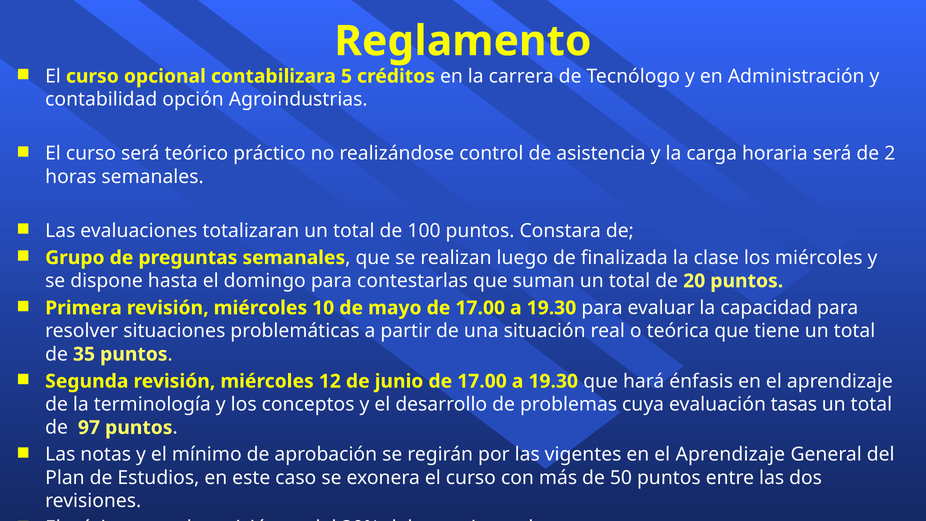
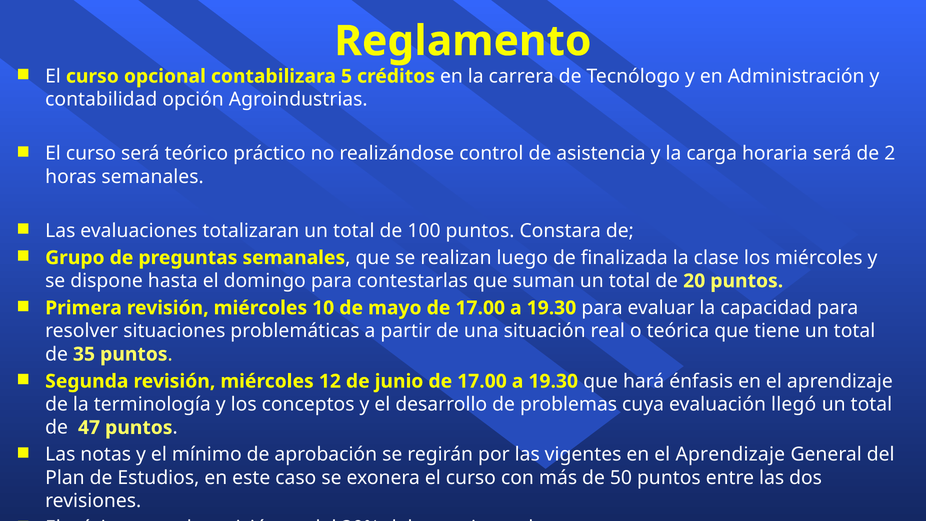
tasas: tasas -> llegó (794, 404)
97: 97 -> 47 (89, 427)
